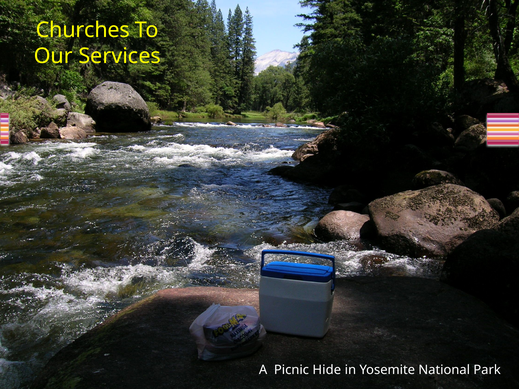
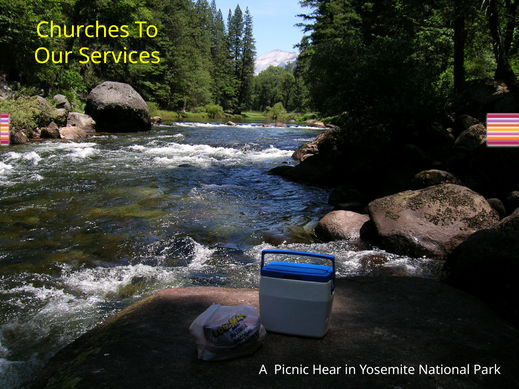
Hide: Hide -> Hear (327, 370)
